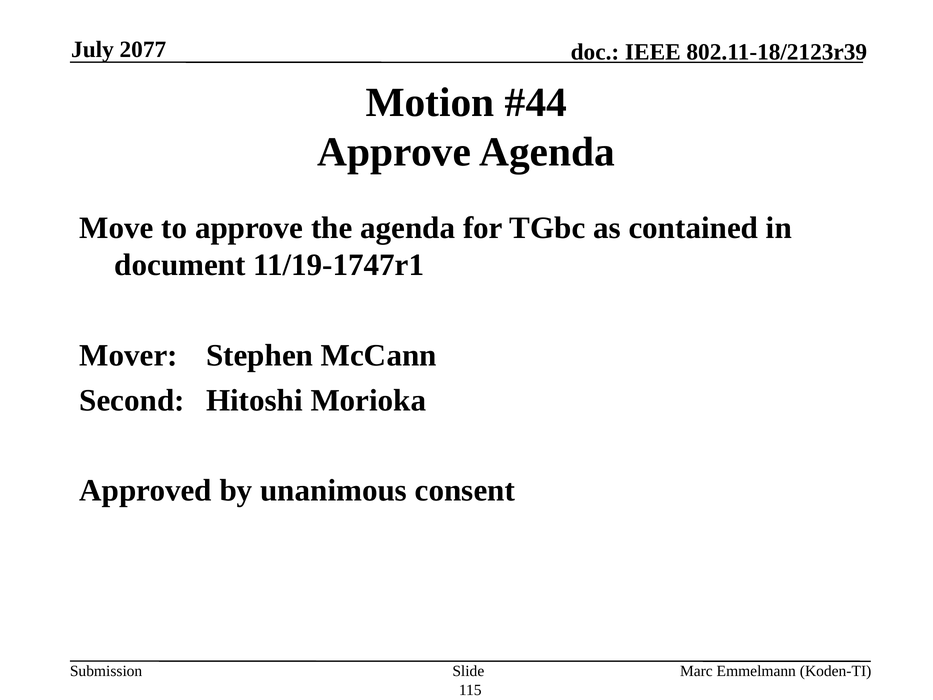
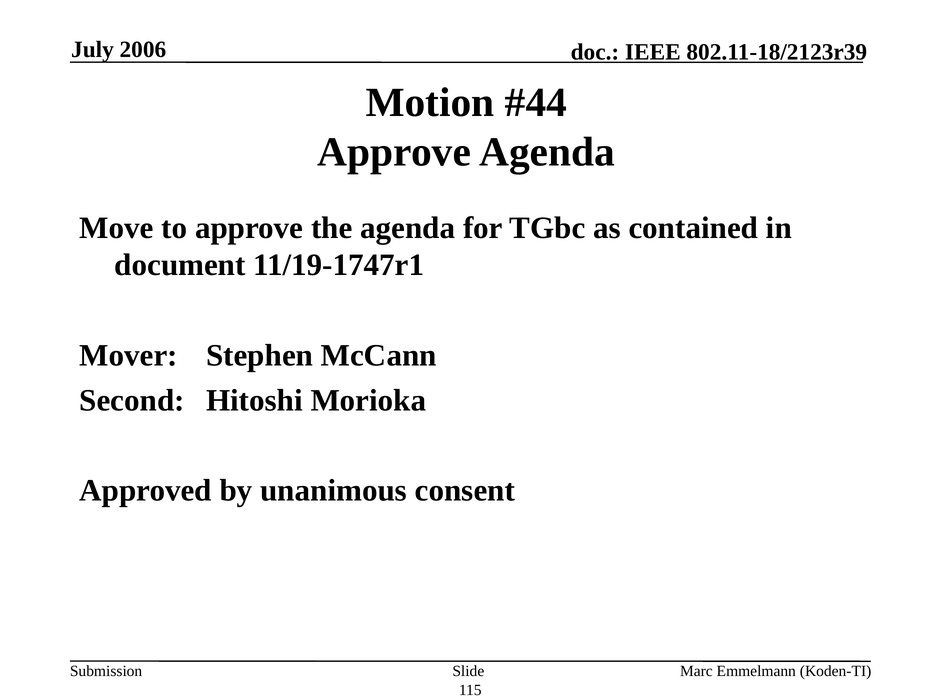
2077: 2077 -> 2006 (143, 49)
